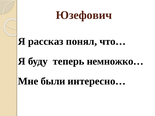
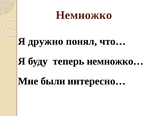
Юзефович: Юзефович -> Немножко (84, 15)
рассказ: рассказ -> дружно (46, 41)
